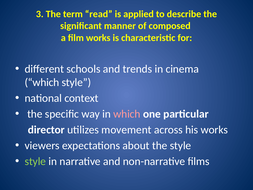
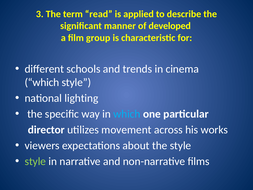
composed: composed -> developed (170, 26)
film works: works -> group (98, 38)
context: context -> lighting (81, 98)
which colour: pink -> light blue (127, 114)
